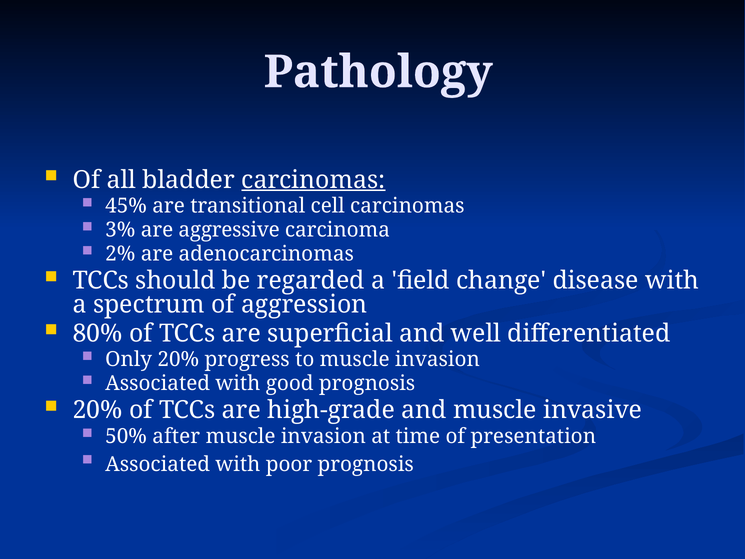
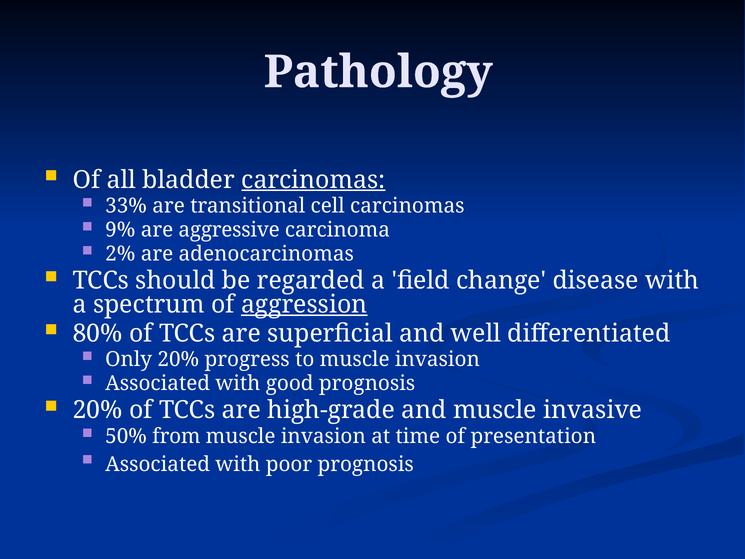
45%: 45% -> 33% (126, 206)
3%: 3% -> 9% (120, 230)
aggression underline: none -> present (304, 304)
after: after -> from (176, 436)
